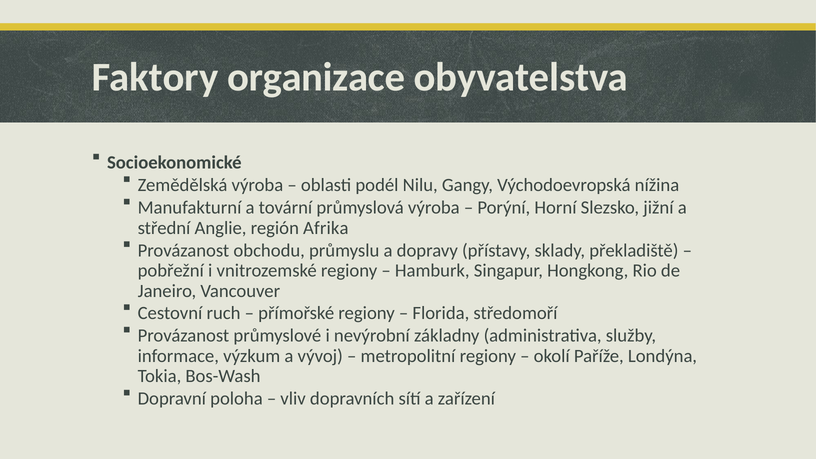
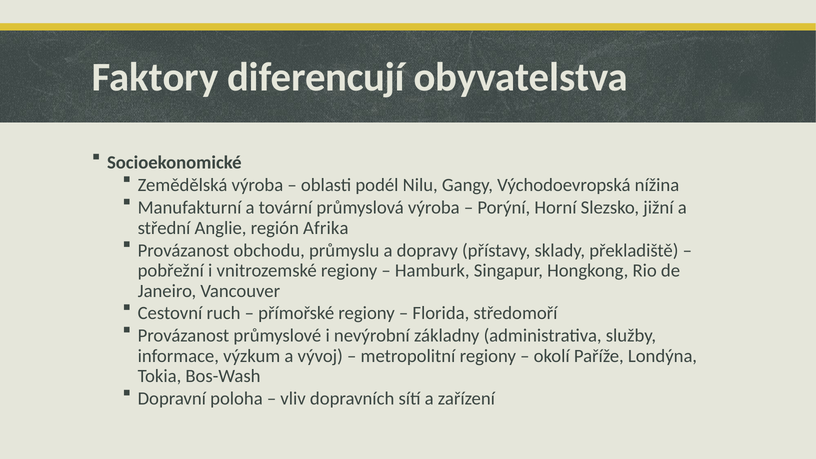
organizace: organizace -> diferencují (316, 77)
